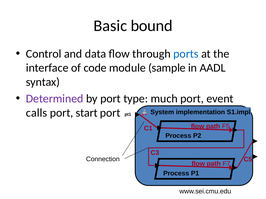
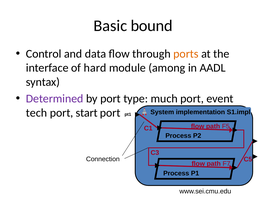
ports colour: blue -> orange (186, 54)
code: code -> hard (95, 68)
sample: sample -> among (167, 68)
calls: calls -> tech (37, 113)
